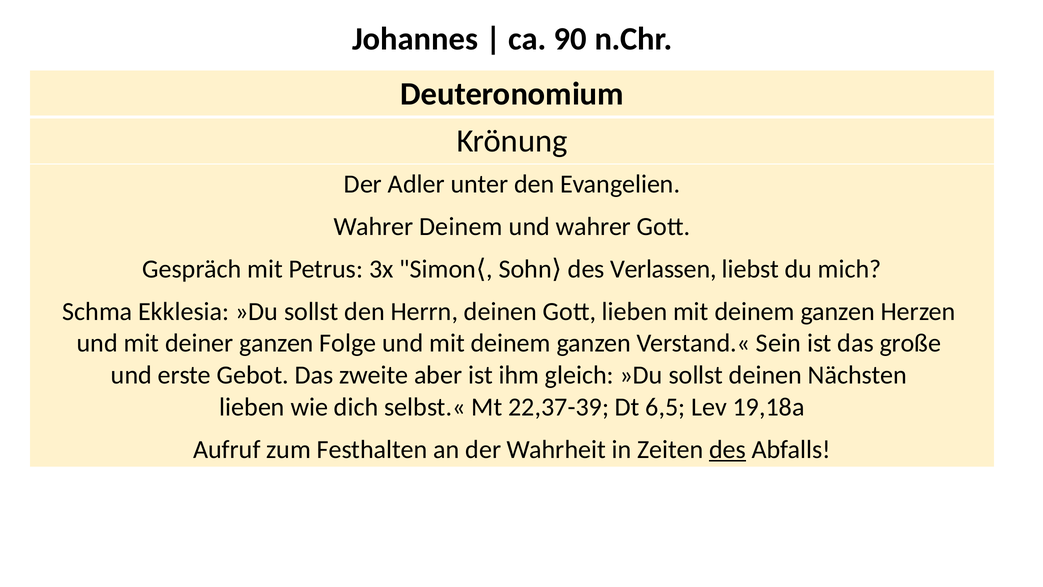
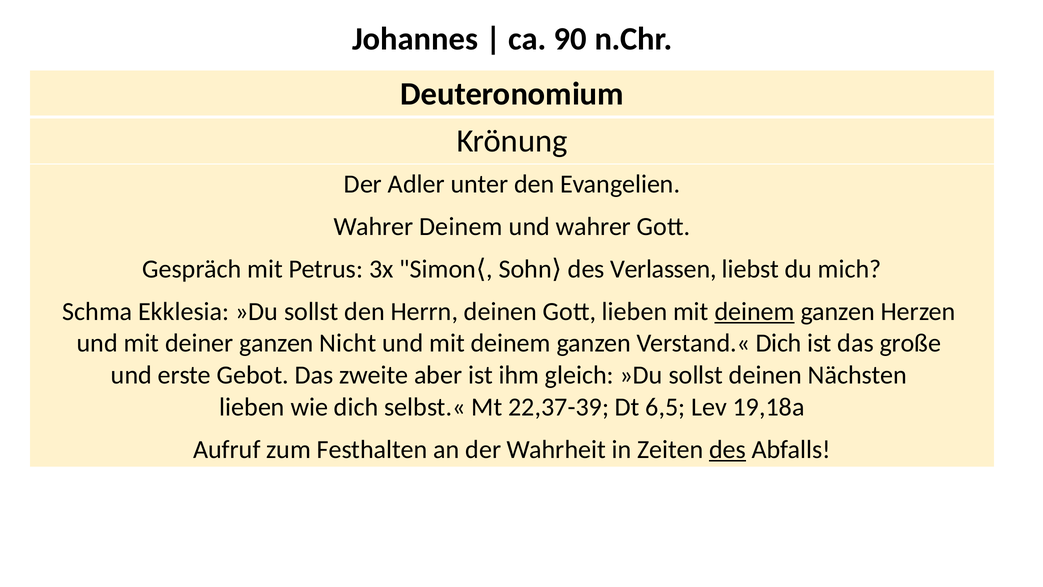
deinem underline: none -> present (755, 311)
Folge: Folge -> Nicht (348, 343)
Verstand.« Sein: Sein -> Dich (779, 343)
